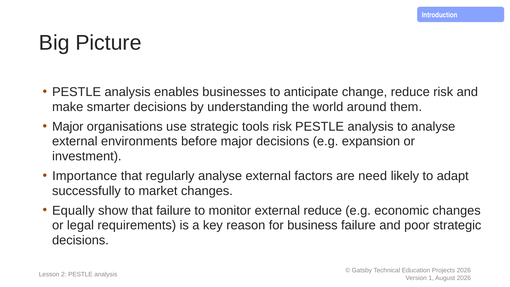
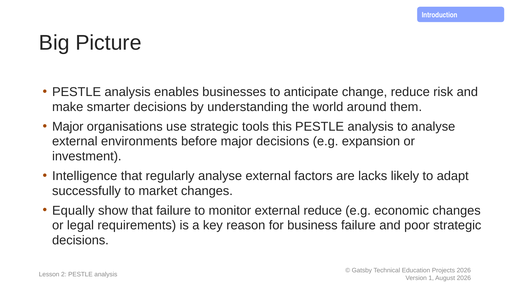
tools risk: risk -> this (282, 127)
Importance: Importance -> Intelligence (85, 176)
need: need -> lacks (373, 176)
